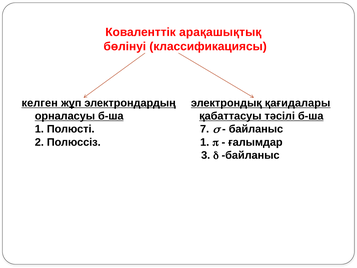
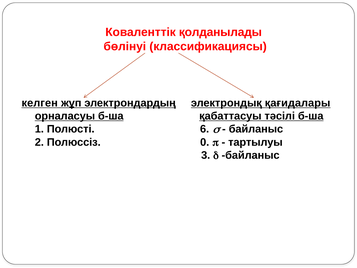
арақашықтық: арақашықтық -> қолданылады (220, 32)
7: 7 -> 6 (205, 129)
Полюссіз 1: 1 -> 0 (205, 142)
ғалымдар: ғалымдар -> тартылуы (255, 142)
